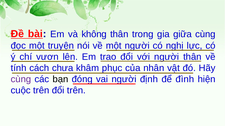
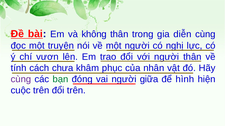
giữa: giữa -> diễn (182, 34)
bạn colour: black -> green (60, 80)
định: định -> giữa (149, 80)
đình: đình -> hình (185, 80)
